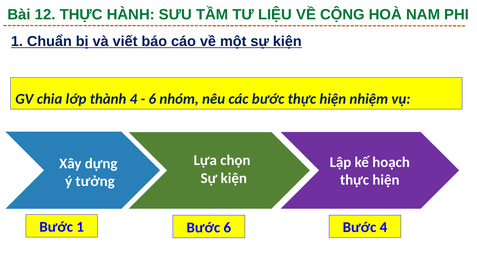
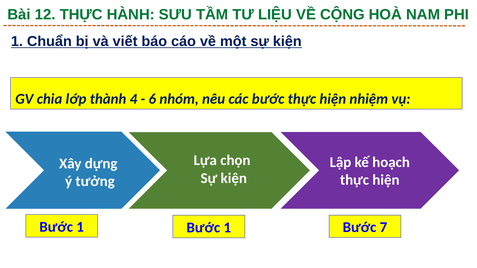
1 Bước 6: 6 -> 1 (227, 228)
Bước 4: 4 -> 7 (383, 228)
